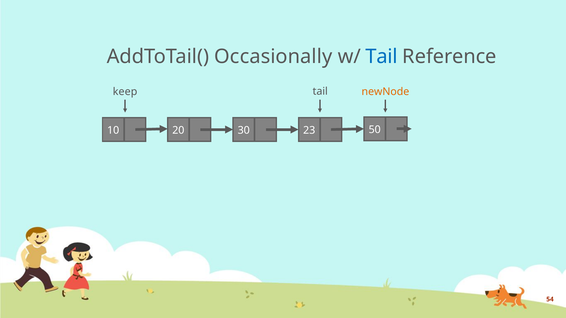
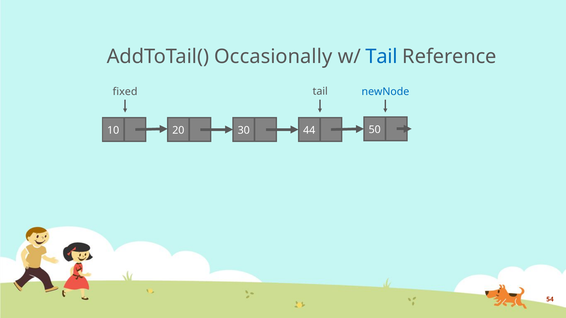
keep: keep -> fixed (125, 92)
newNode colour: orange -> blue (385, 92)
23: 23 -> 44 (309, 130)
